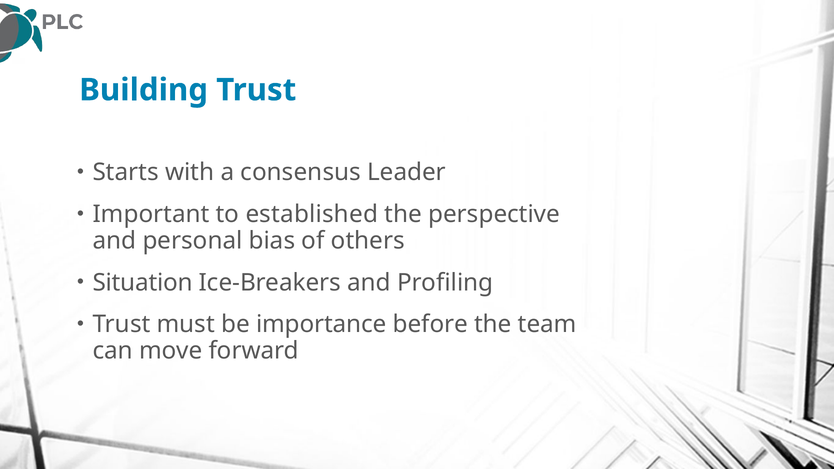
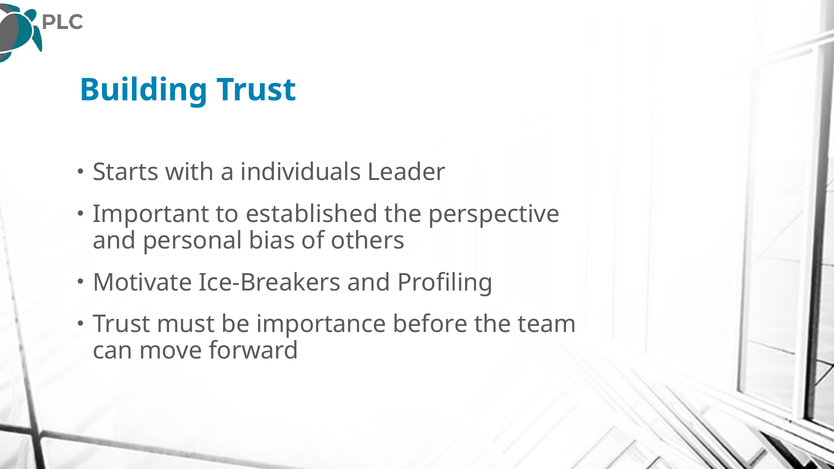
consensus: consensus -> individuals (301, 173)
Situation: Situation -> Motivate (143, 283)
